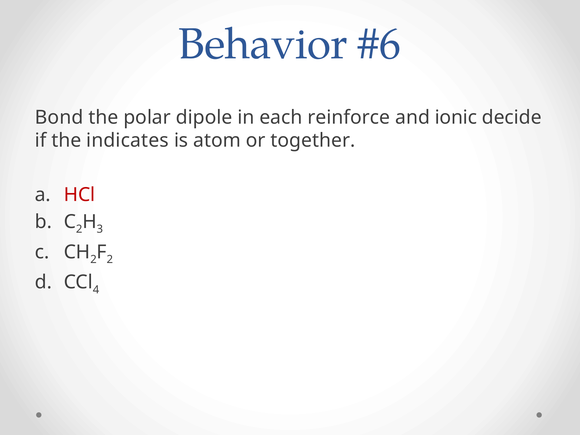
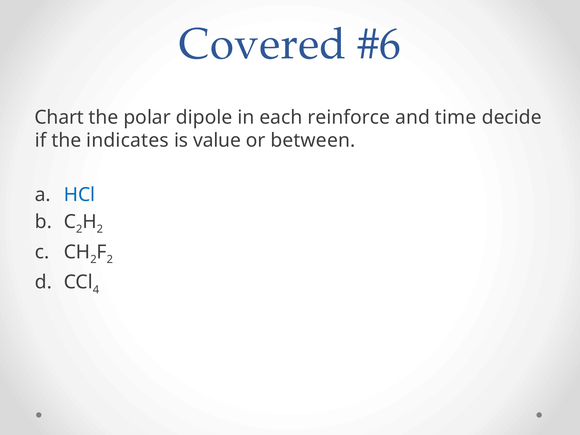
Behavior: Behavior -> Covered (263, 44)
Bond: Bond -> Chart (59, 117)
ionic: ionic -> time (456, 117)
atom: atom -> value (217, 141)
together: together -> between (313, 141)
HCl colour: red -> blue (80, 195)
3: 3 -> 2 (100, 229)
